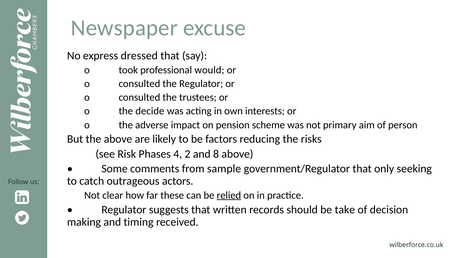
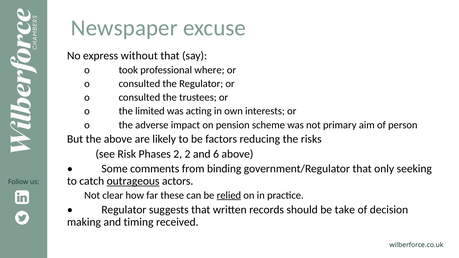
dressed: dressed -> without (139, 56)
would: would -> where (209, 70)
decide: decide -> limited (150, 111)
Phases 4: 4 -> 2 (178, 154)
8: 8 -> 6 (216, 154)
sample: sample -> binding (224, 169)
outrageous underline: none -> present (133, 181)
